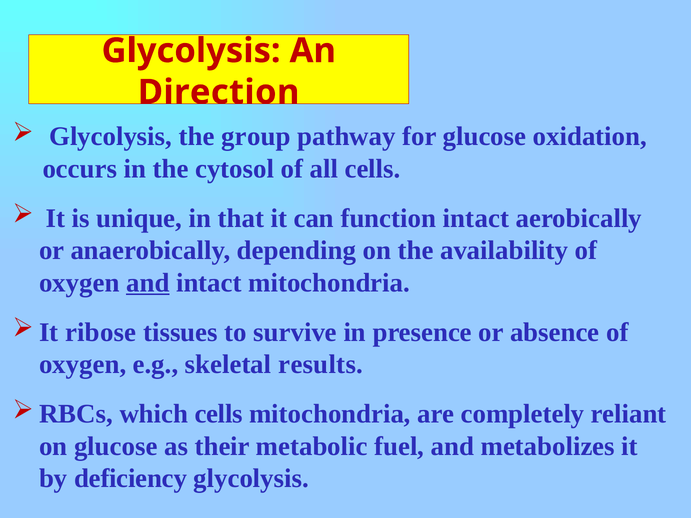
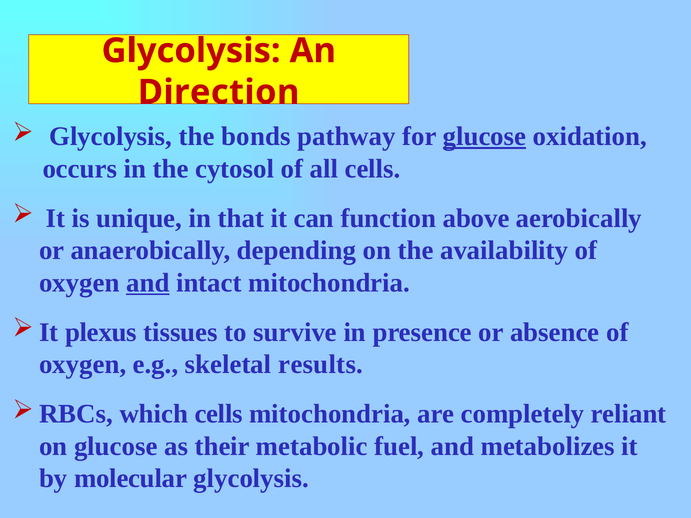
group: group -> bonds (256, 137)
glucose underline: none -> present (485, 137)
function intact: intact -> above (476, 218)
ribose: ribose -> plexus (101, 332)
deficiency: deficiency -> molecular (131, 479)
